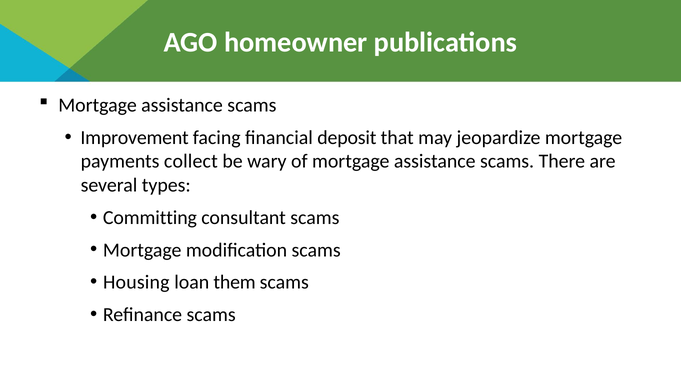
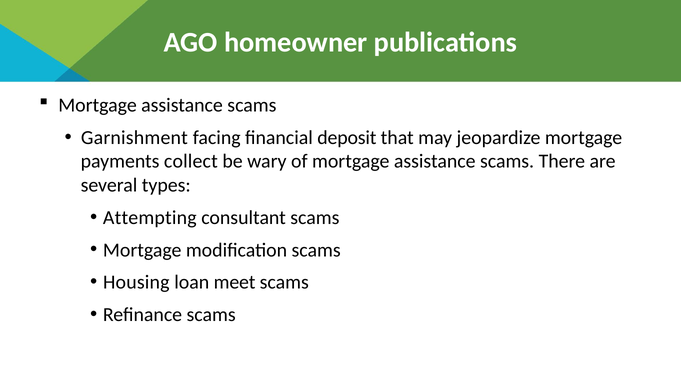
Improvement: Improvement -> Garnishment (134, 138)
Committing: Committing -> Attempting (150, 218)
them: them -> meet (235, 282)
